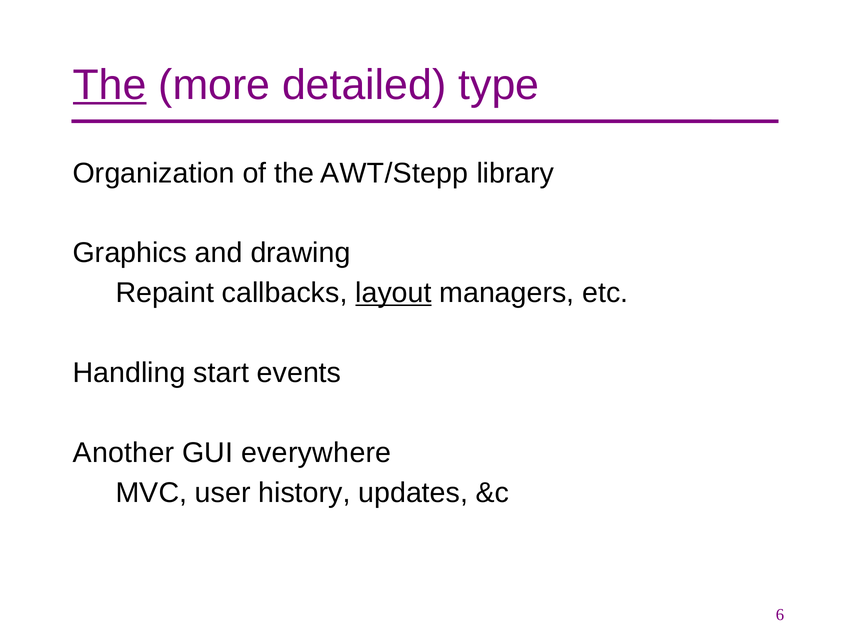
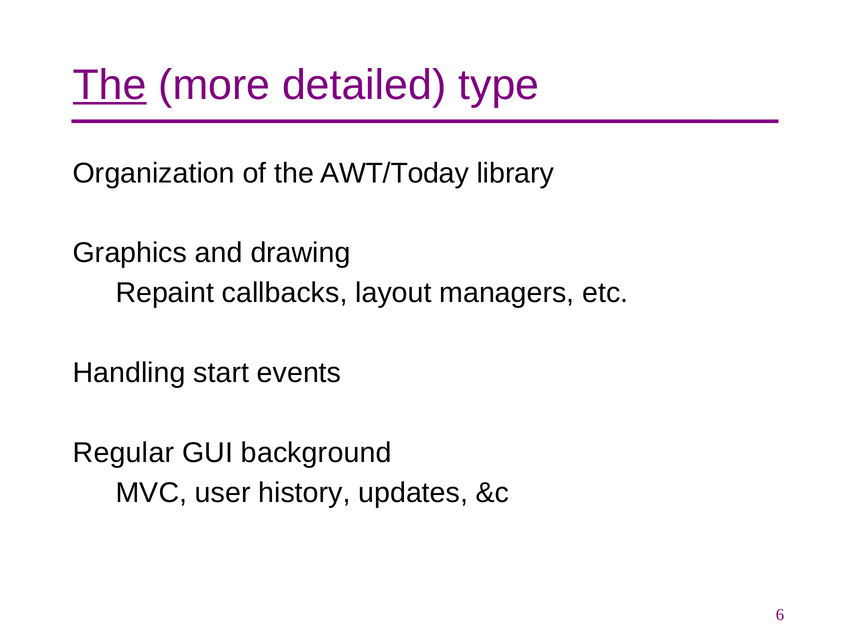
AWT/Stepp: AWT/Stepp -> AWT/Today (395, 173)
layout underline: present -> none (393, 293)
Another: Another -> Regular (124, 453)
everywhere: everywhere -> background (316, 453)
